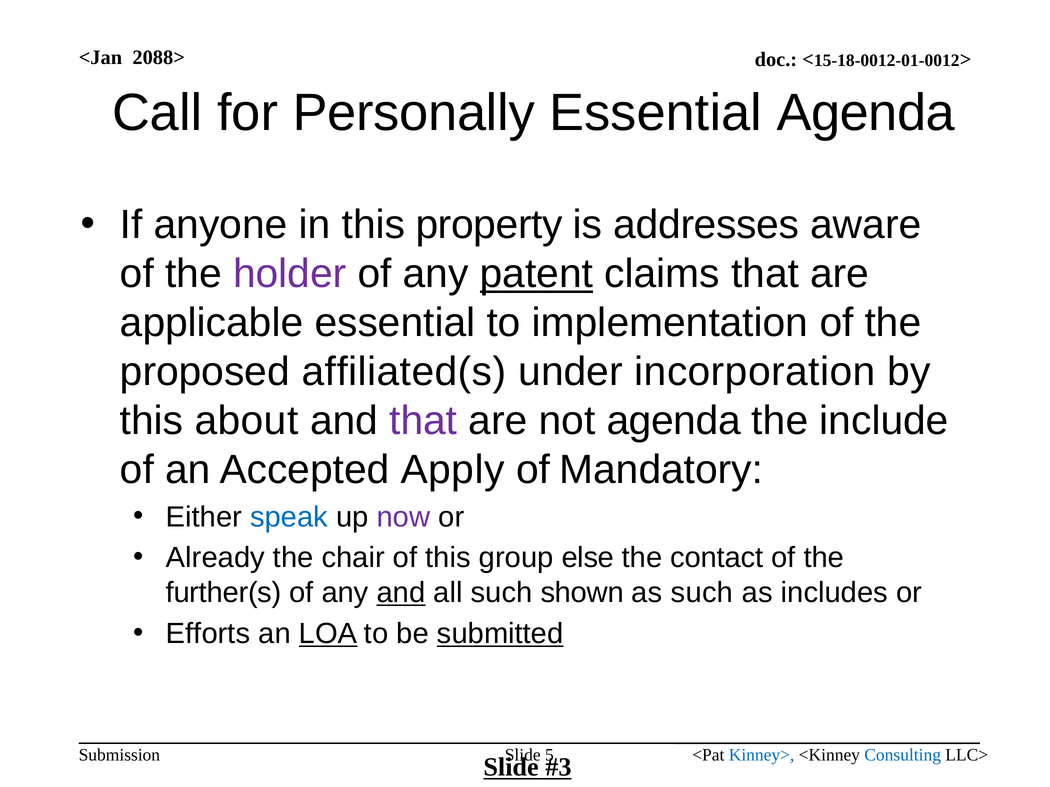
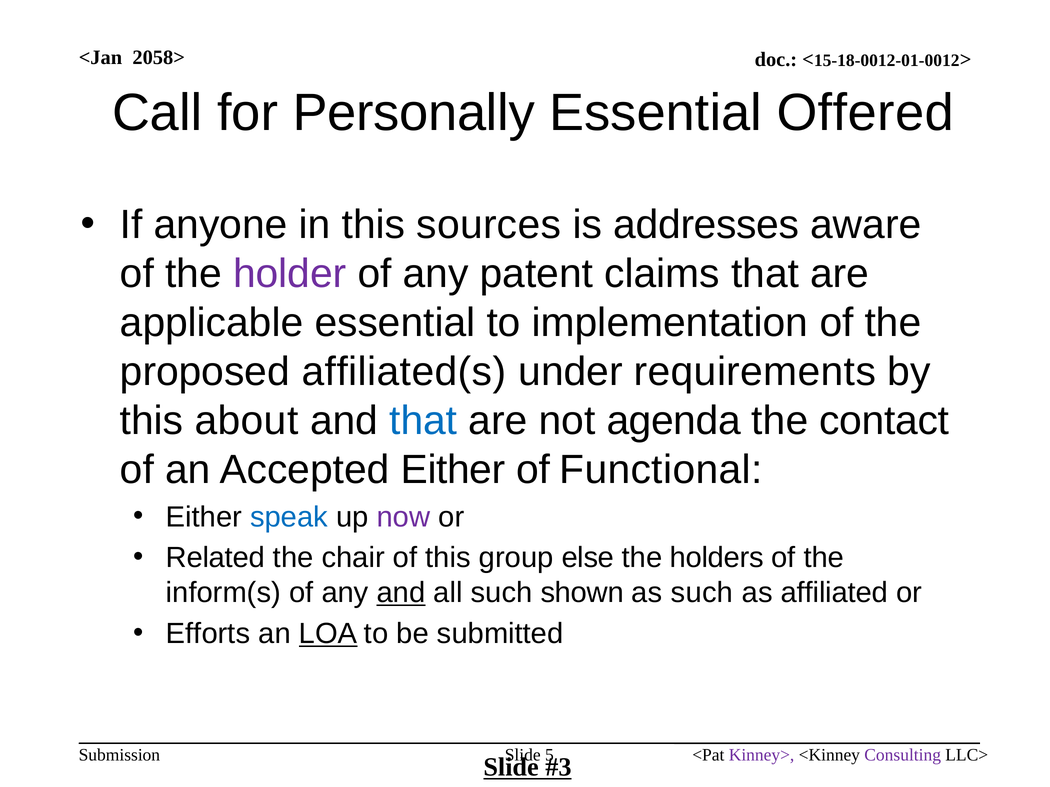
2088>: 2088> -> 2058> (159, 58)
Essential Agenda: Agenda -> Offered (865, 113)
property: property -> sources (489, 225)
patent underline: present -> none (536, 274)
incorporation: incorporation -> requirements (755, 372)
that colour: purple -> blue (423, 421)
include: include -> contact (884, 421)
Accepted Apply: Apply -> Either (453, 470)
Mandatory: Mandatory -> Functional (661, 470)
Already: Already -> Related (215, 558)
contact: contact -> holders (717, 558)
further(s: further(s -> inform(s (223, 593)
includes: includes -> affiliated (834, 593)
submitted underline: present -> none (500, 634)
Kinney> colour: blue -> purple (762, 755)
Consulting colour: blue -> purple (903, 755)
